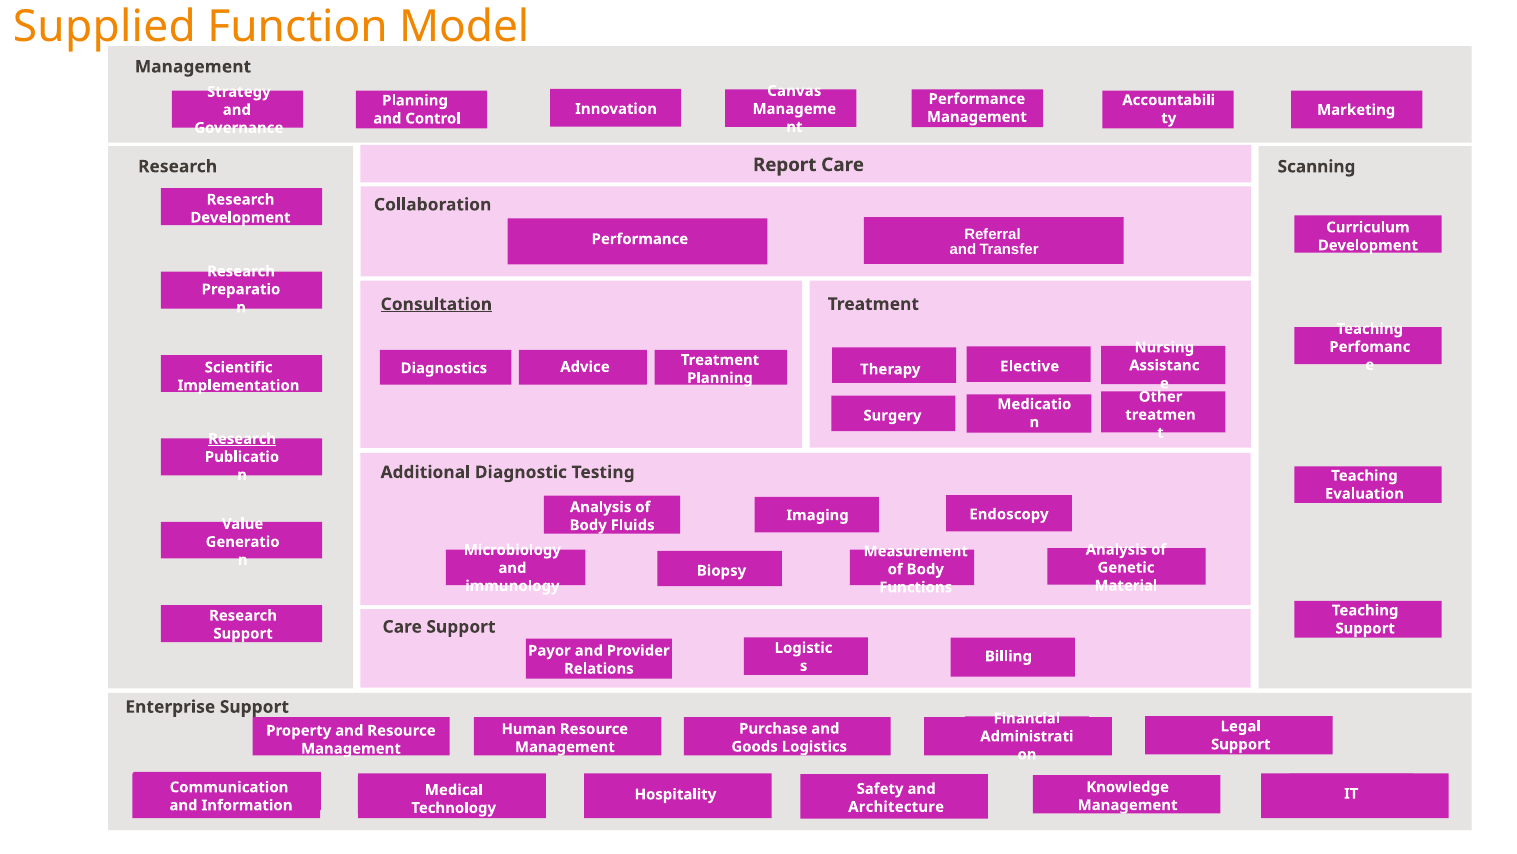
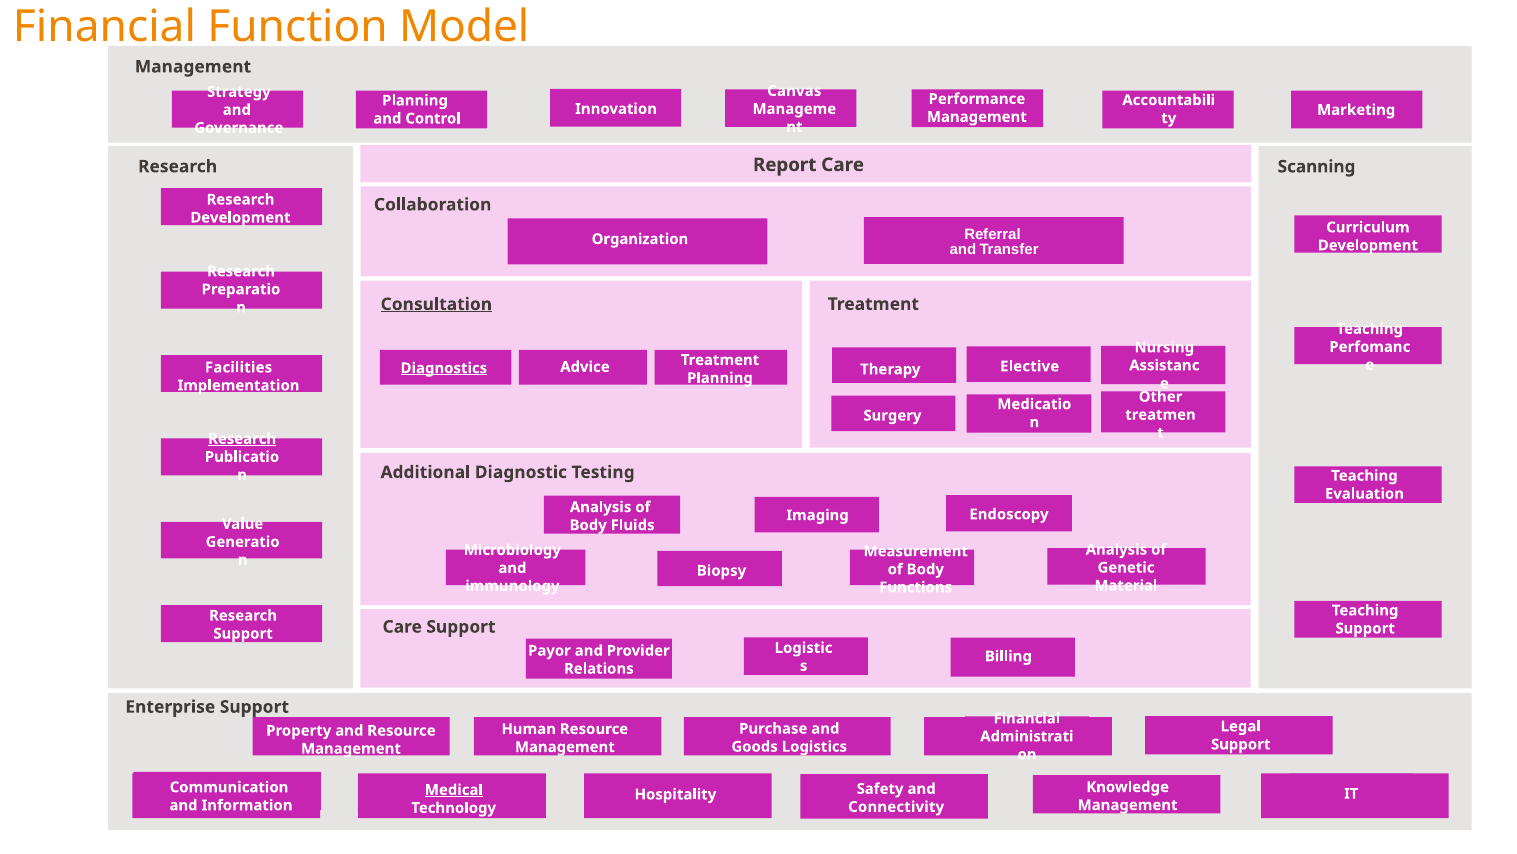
Supplied: Supplied -> Financial (104, 27)
Performance: Performance -> Organization (640, 239)
Scientific: Scientific -> Facilities (239, 367)
Diagnostics underline: none -> present (444, 368)
Medical underline: none -> present (454, 789)
Architecture: Architecture -> Connectivity (896, 806)
